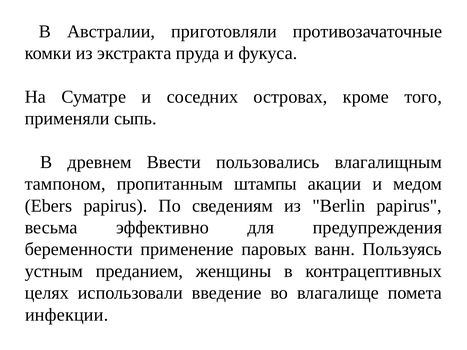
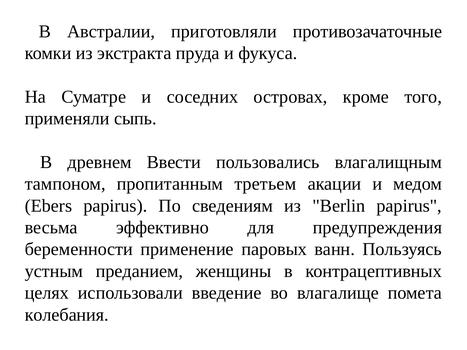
штампы: штампы -> третьем (265, 184)
инфекции: инфекции -> колебания (67, 315)
